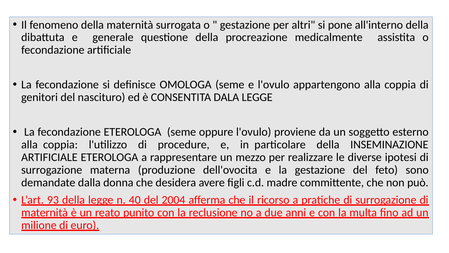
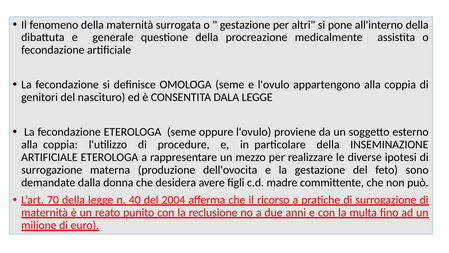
93: 93 -> 70 (53, 200)
